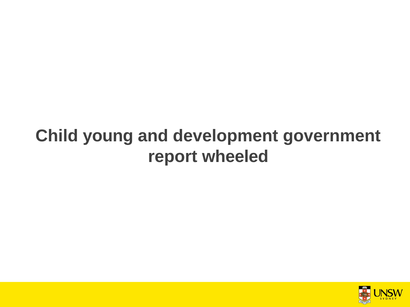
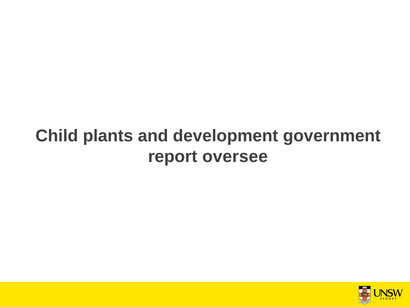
young: young -> plants (108, 136)
wheeled: wheeled -> oversee (235, 157)
